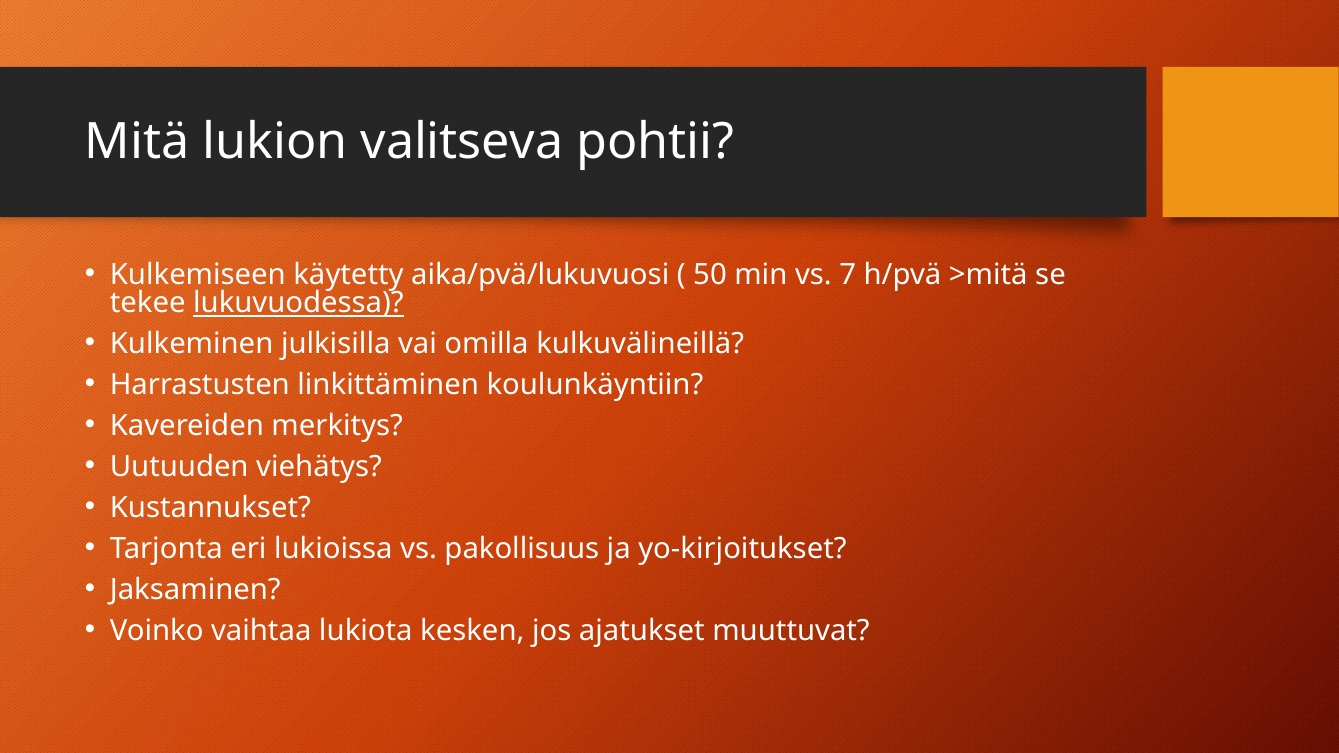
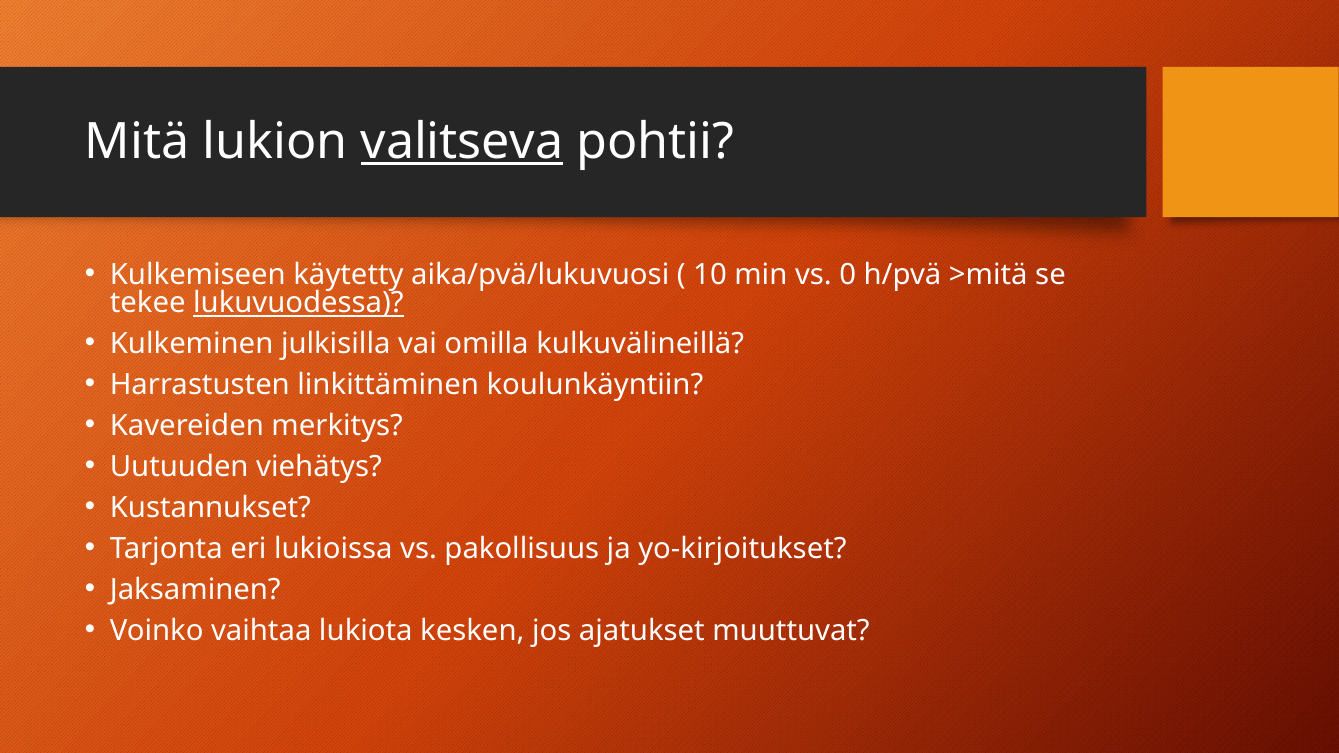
valitseva underline: none -> present (462, 142)
50: 50 -> 10 (710, 275)
7: 7 -> 0 (848, 275)
